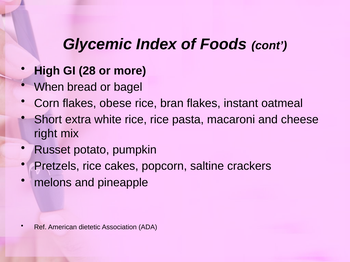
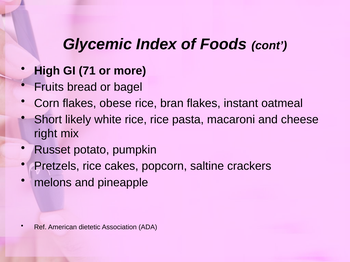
28: 28 -> 71 (87, 71)
When: When -> Fruits (49, 87)
extra: extra -> likely (78, 120)
